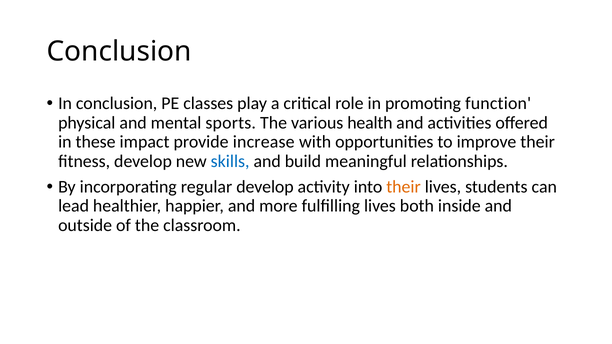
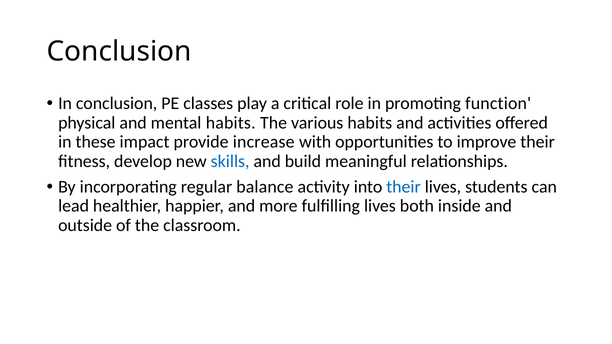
mental sports: sports -> habits (231, 123)
various health: health -> habits (370, 123)
regular develop: develop -> balance (265, 187)
their colour: orange -> blue (404, 187)
